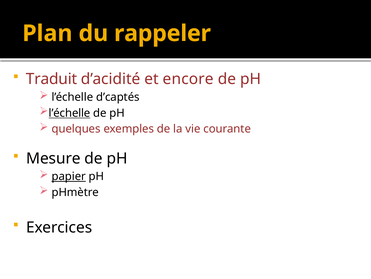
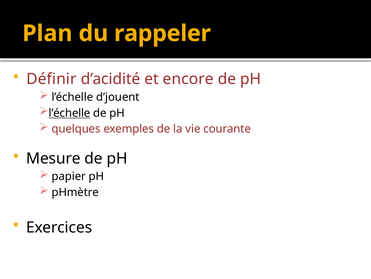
Traduit: Traduit -> Définir (51, 79)
d’captés: d’captés -> d’jouent (118, 97)
papier underline: present -> none (69, 176)
